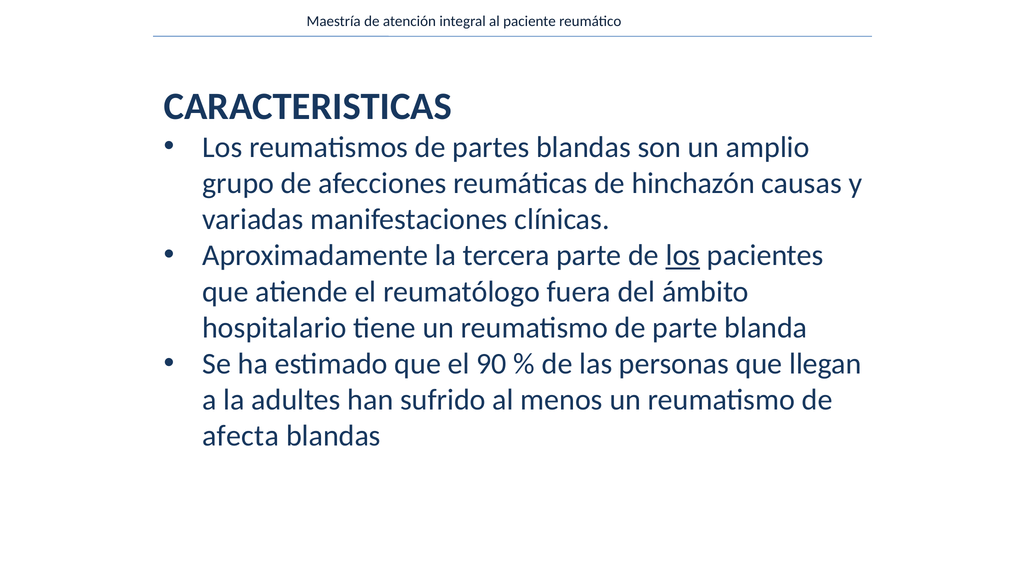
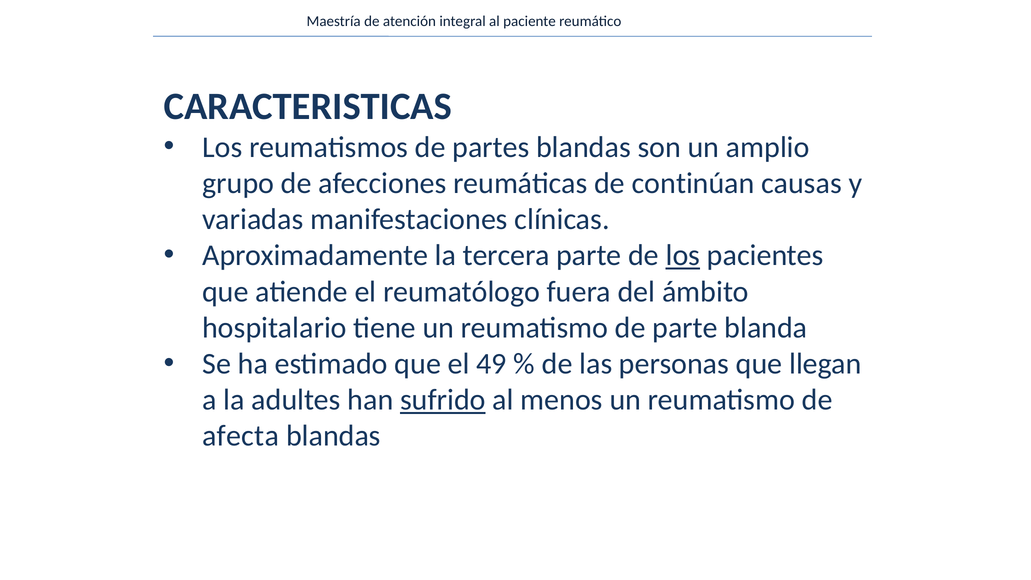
hinchazón: hinchazón -> continúan (693, 183)
90: 90 -> 49 (491, 364)
sufrido underline: none -> present (443, 400)
